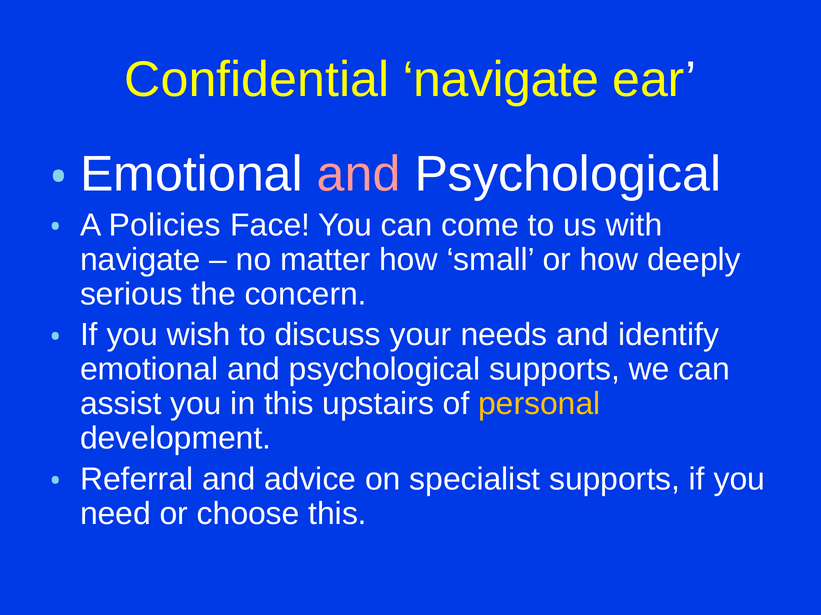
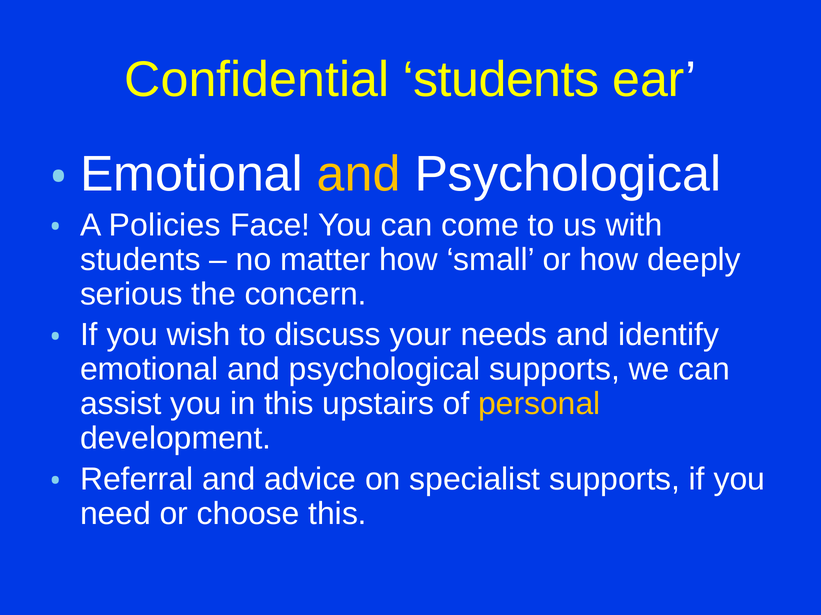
Confidential navigate: navigate -> students (501, 80)
and colour: pink -> yellow (359, 175)
navigate: navigate -> students (140, 260)
